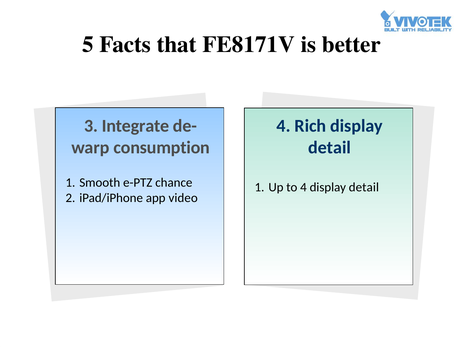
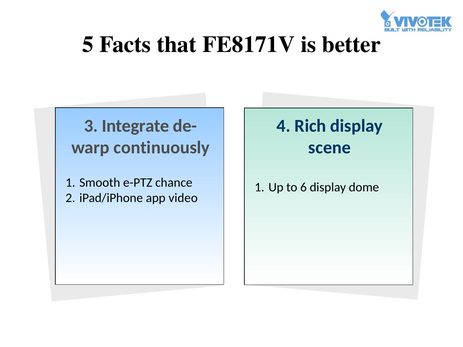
consumption: consumption -> continuously (162, 148)
detail: detail -> scene (330, 148)
to 4: 4 -> 6 (303, 187)
detail: detail -> dome (364, 187)
